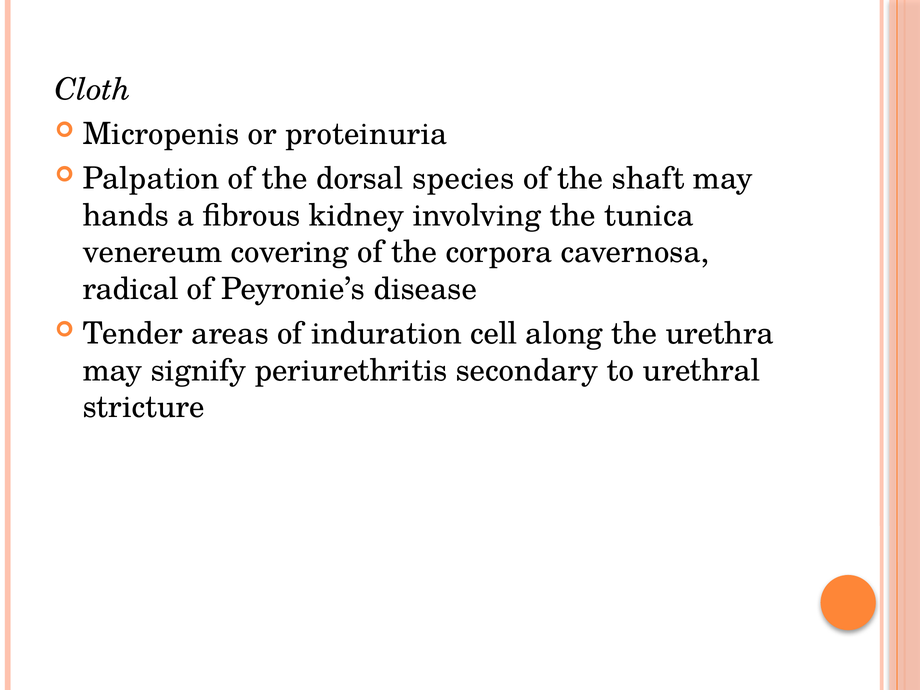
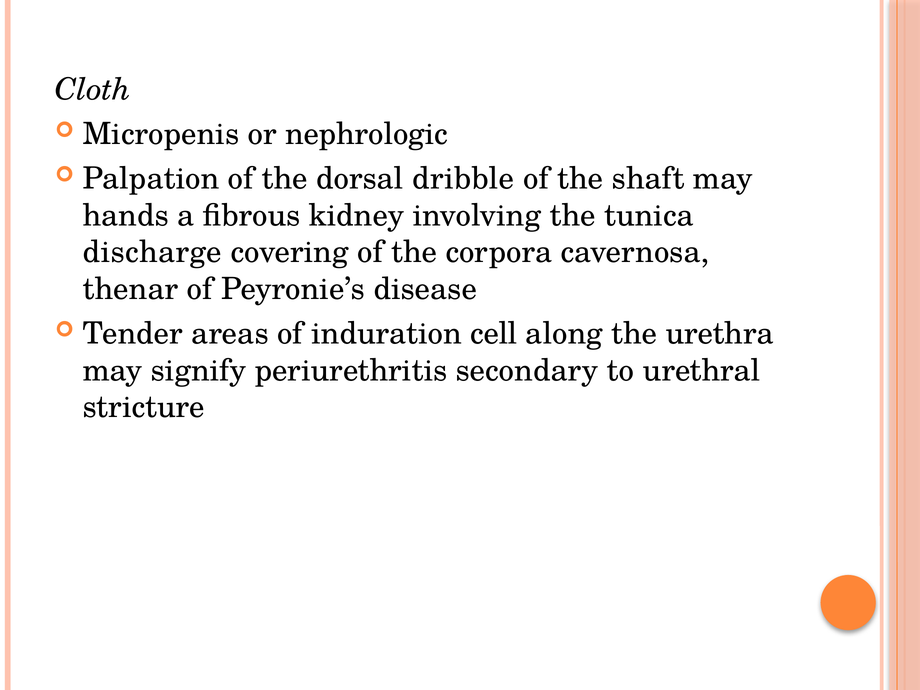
proteinuria: proteinuria -> nephrologic (366, 134)
species: species -> dribble (463, 179)
venereum: venereum -> discharge (152, 252)
radical: radical -> thenar (131, 289)
